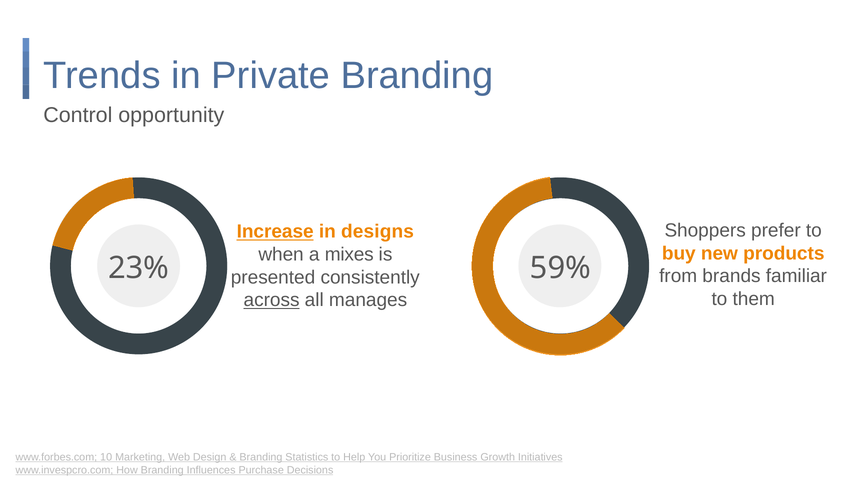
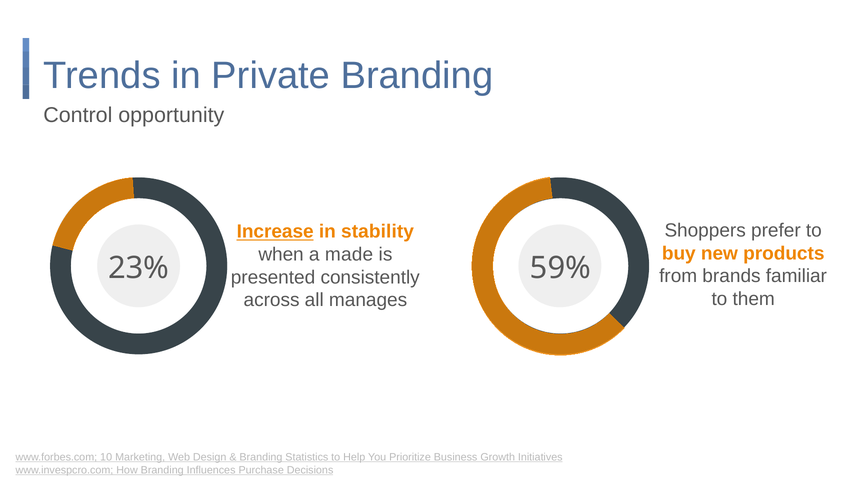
designs: designs -> stability (378, 232)
mixes: mixes -> made (349, 255)
across underline: present -> none (272, 301)
